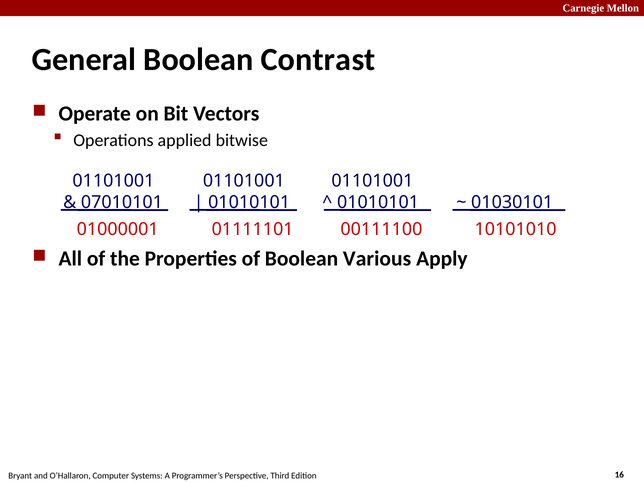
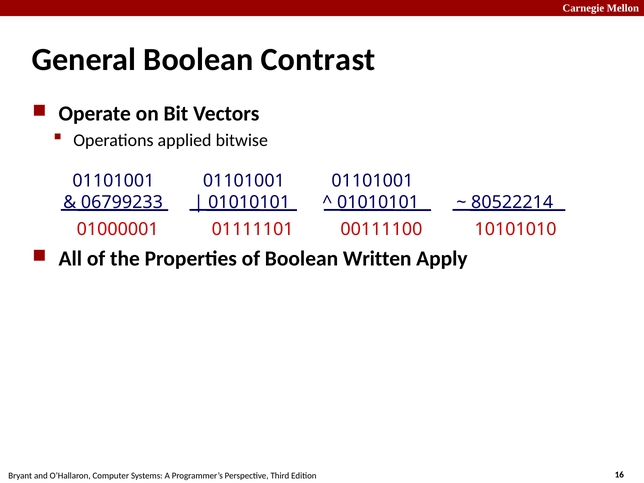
07010101: 07010101 -> 06799233 (122, 203)
01030101: 01030101 -> 80522214 (512, 203)
Various: Various -> Written (377, 259)
